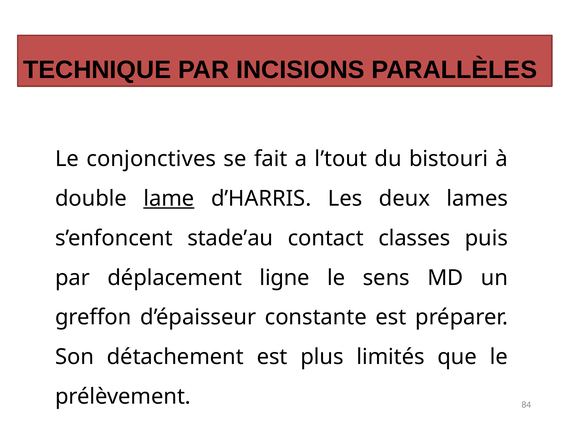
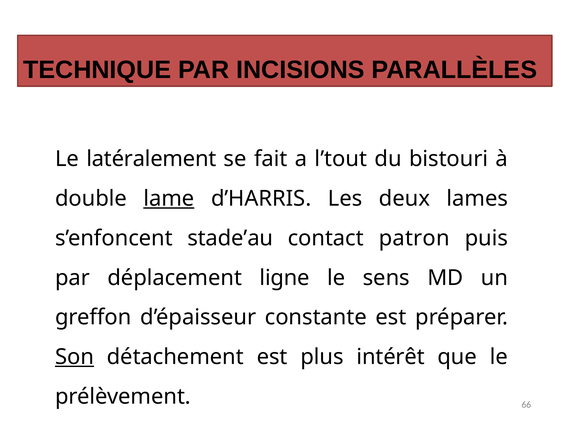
conjonctives: conjonctives -> latéralement (151, 159)
classes: classes -> patron (414, 238)
Son underline: none -> present (74, 357)
limités: limités -> intérêt (391, 357)
84: 84 -> 66 (526, 405)
